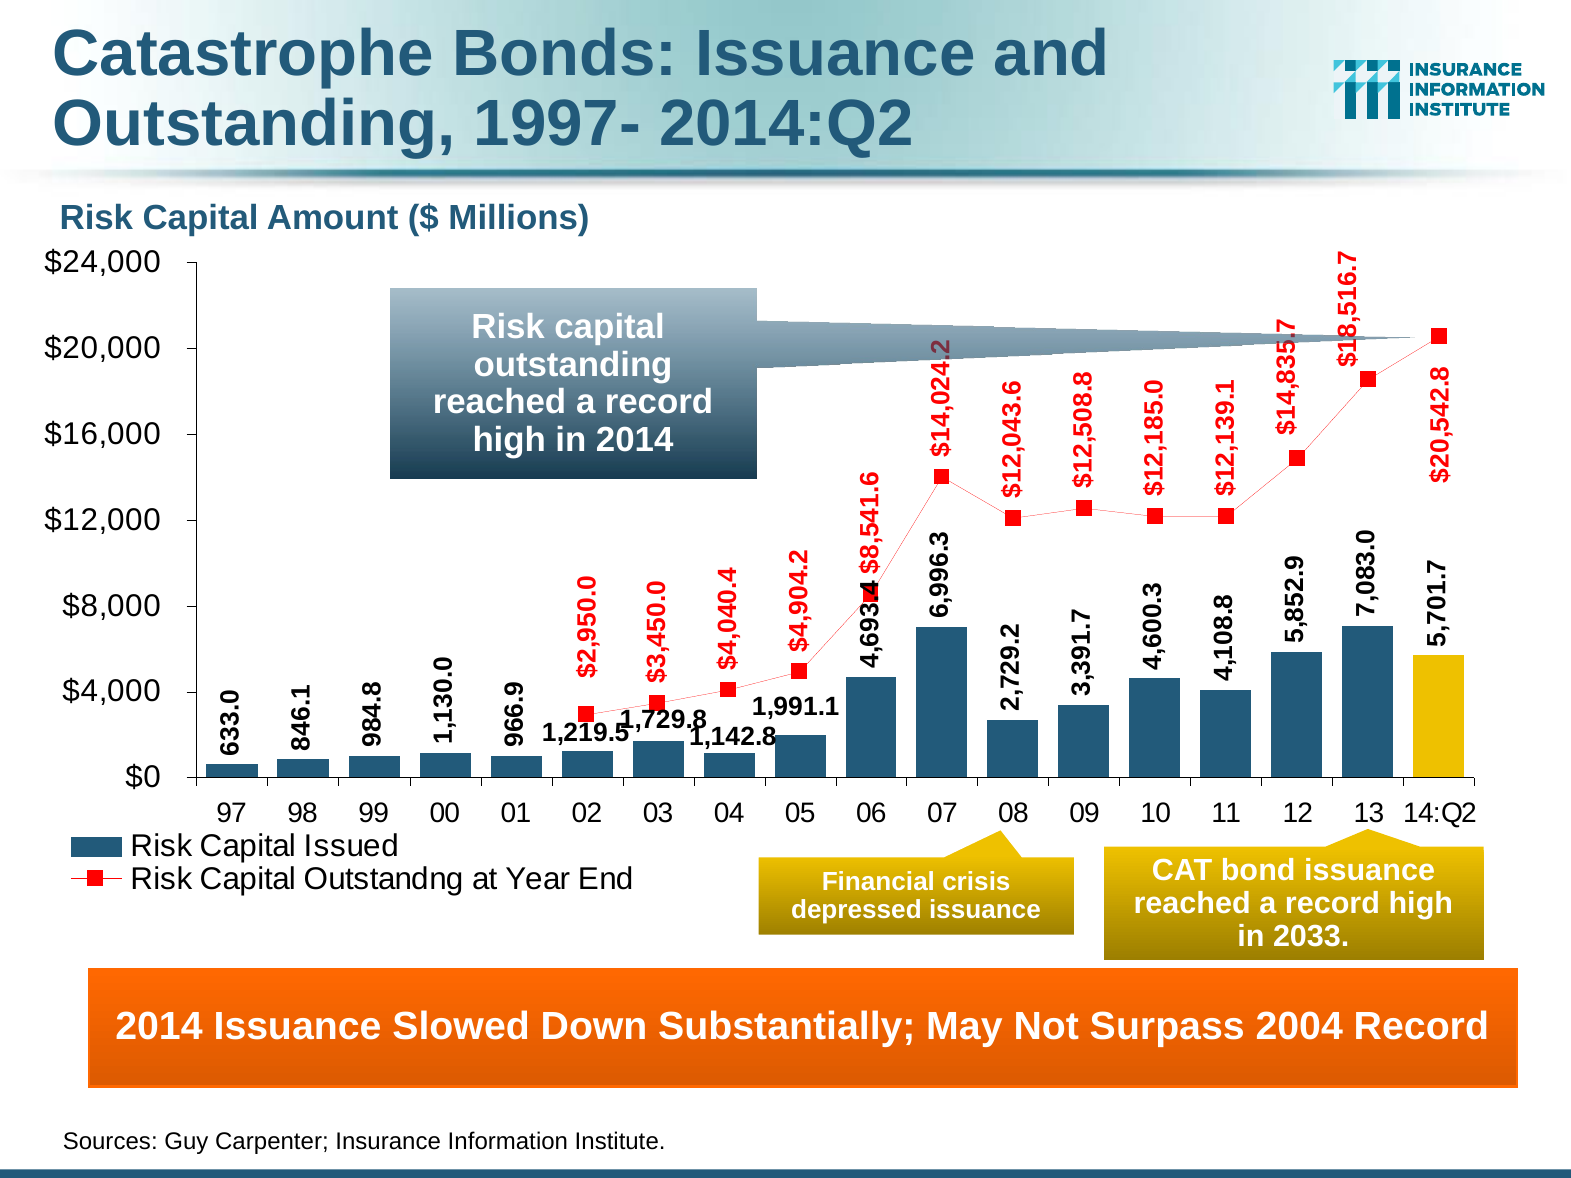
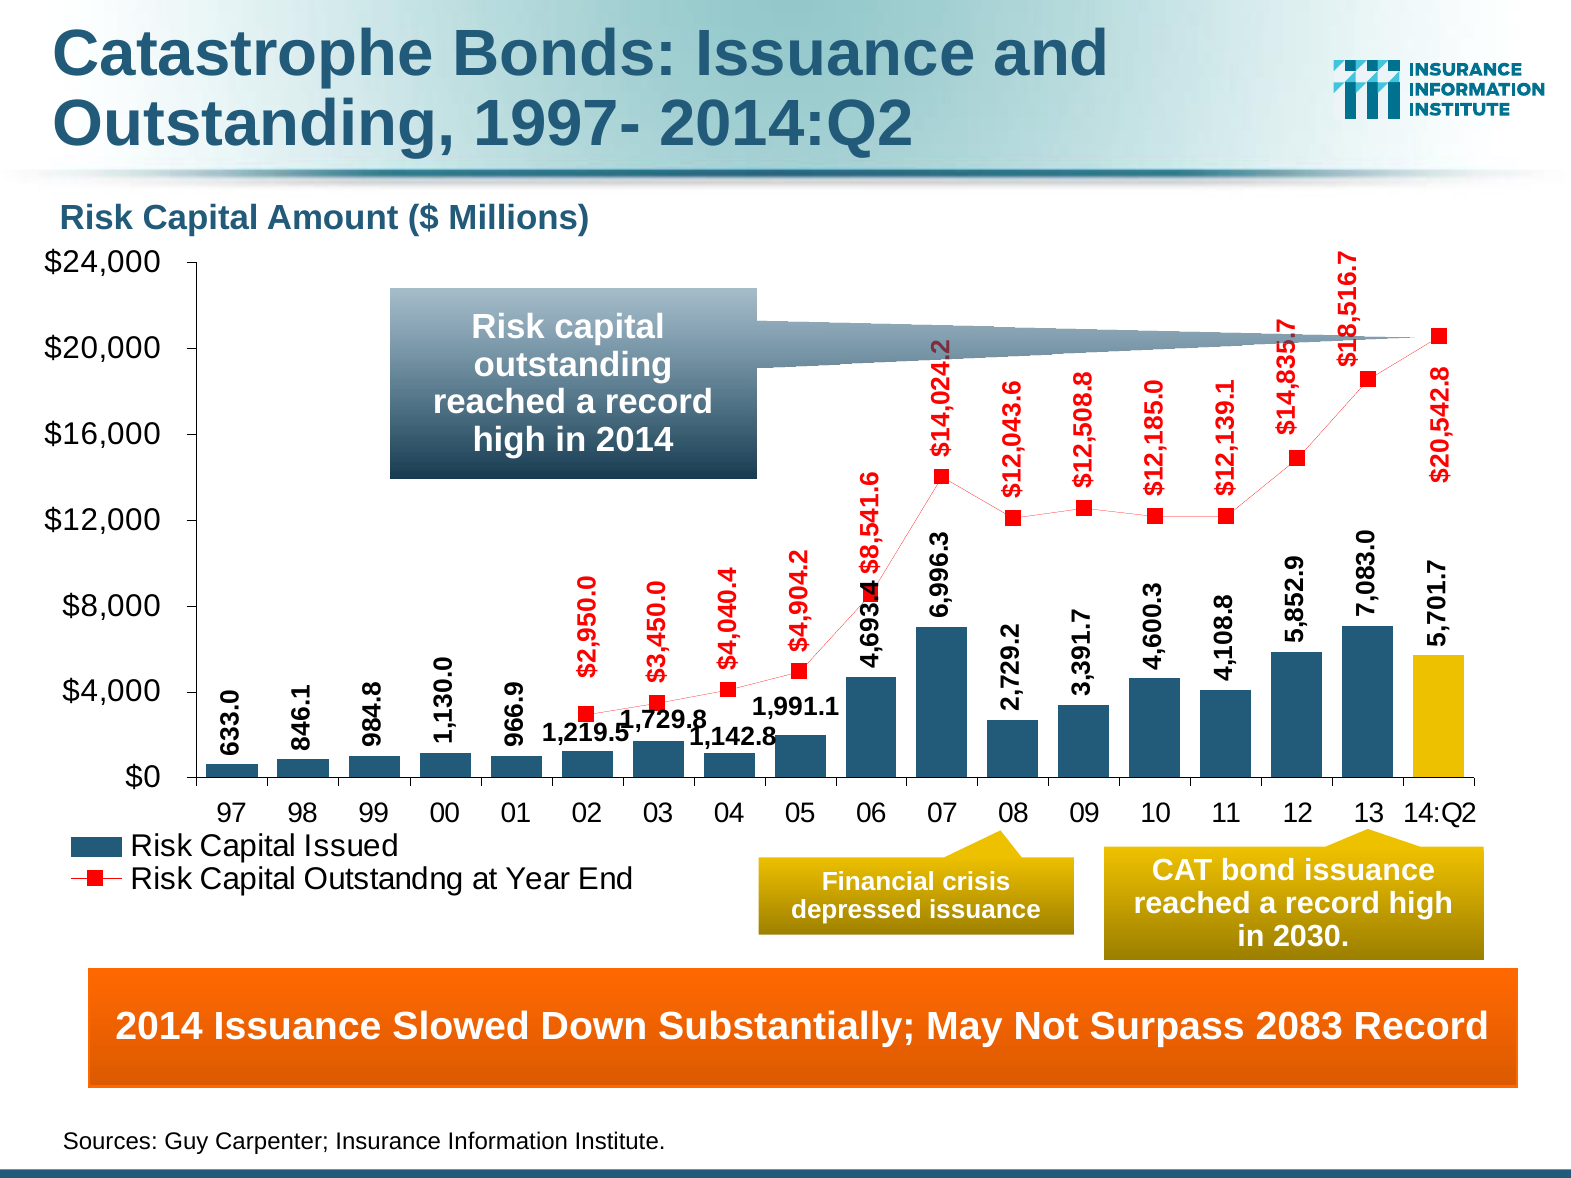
2033: 2033 -> 2030 (1311, 936)
2004: 2004 -> 2083 (1299, 1027)
